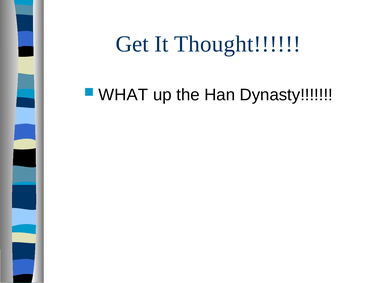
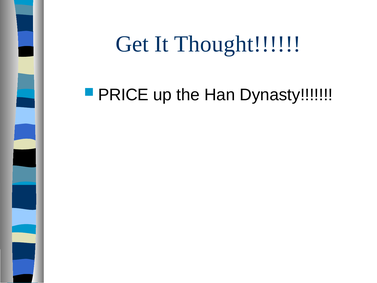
WHAT: WHAT -> PRICE (123, 95)
